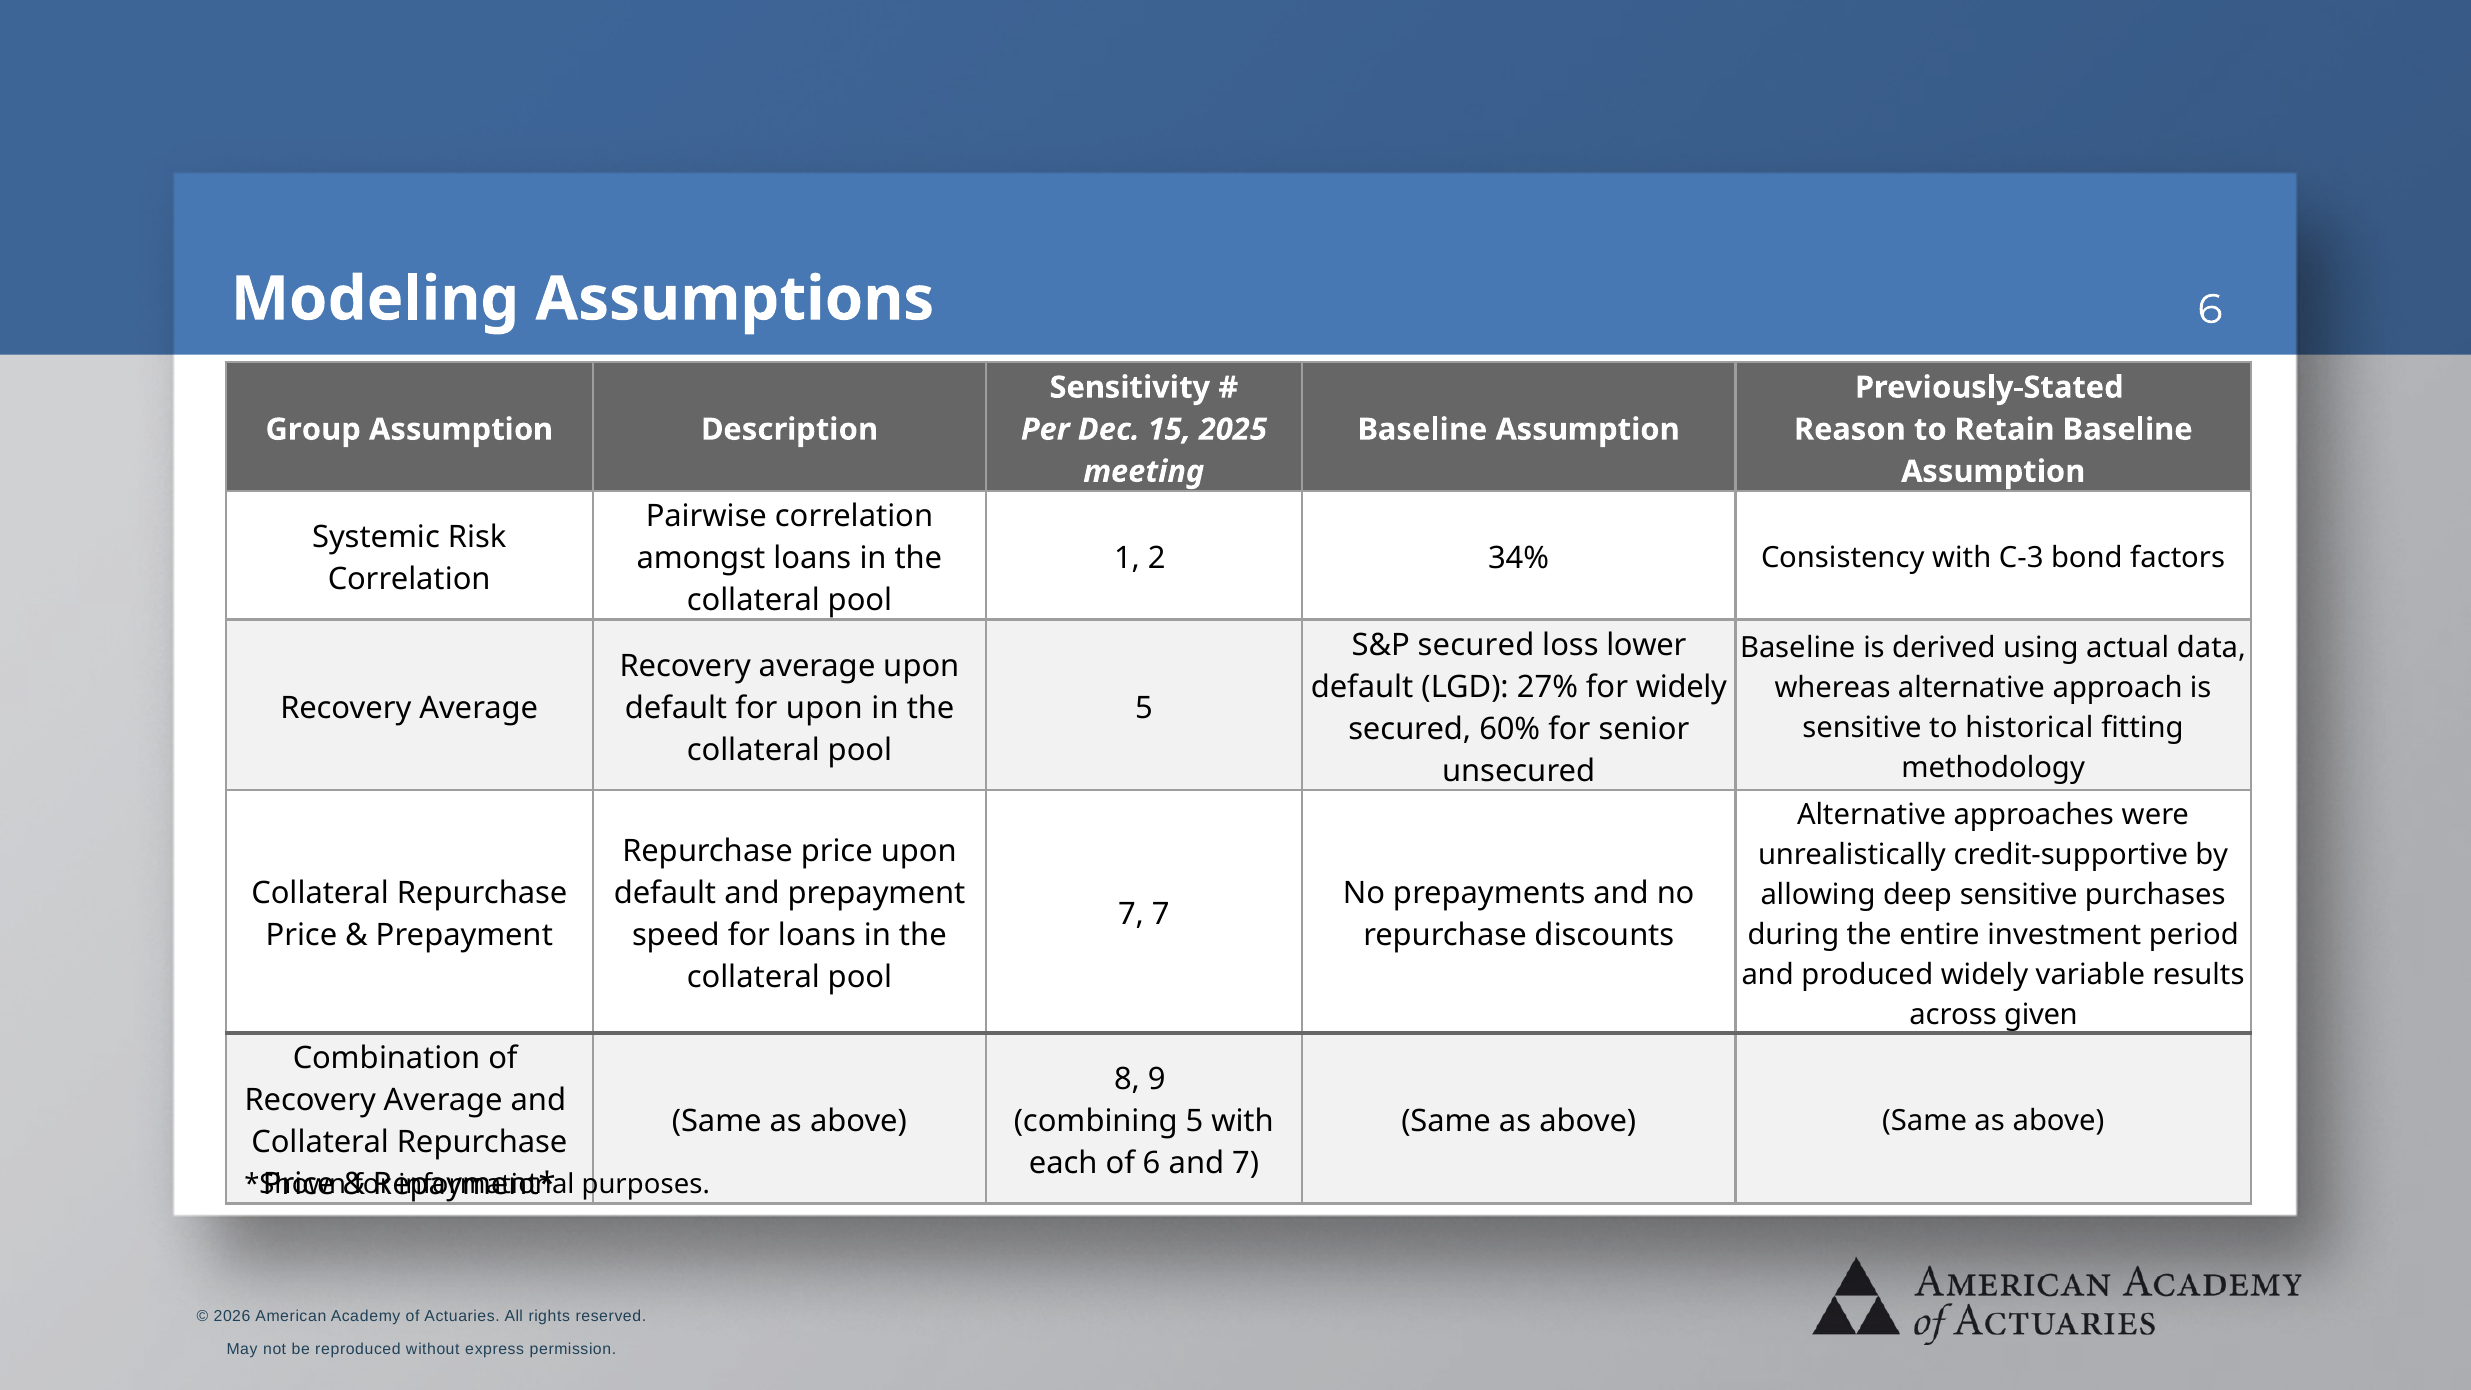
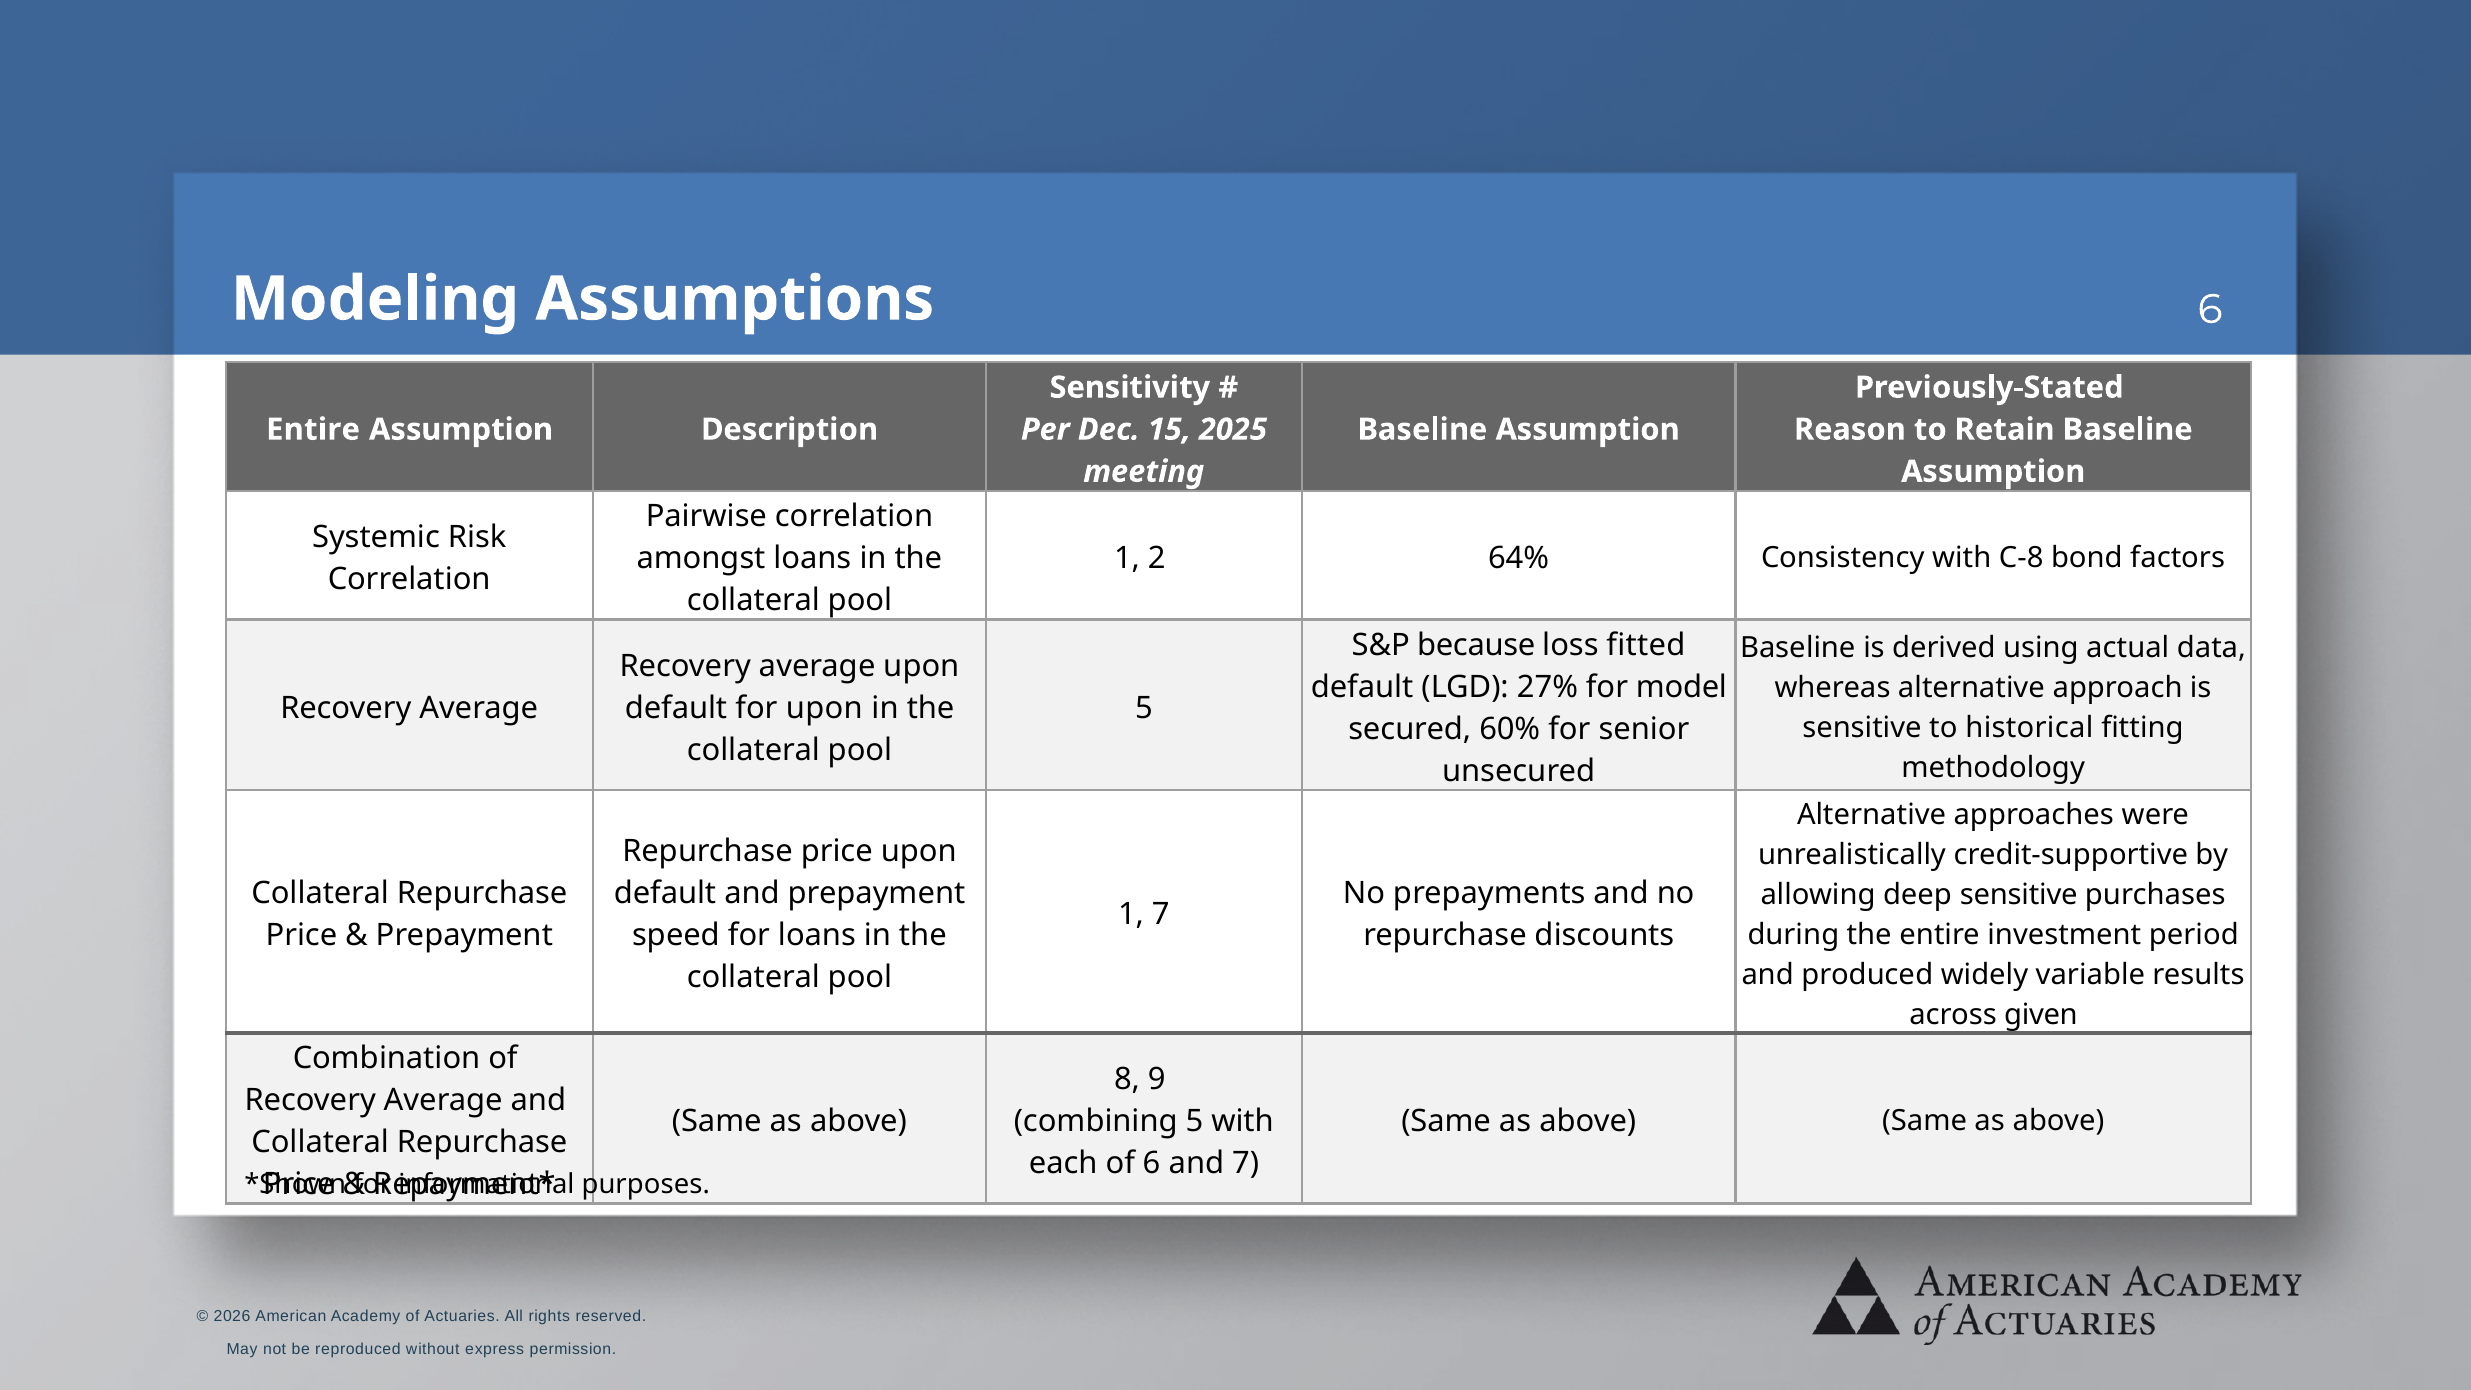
Group: Group -> Entire (313, 430)
34%: 34% -> 64% (1519, 558)
C-3: C-3 -> C-8 (2021, 558)
S&P secured: secured -> because (1476, 645)
lower: lower -> fitted (1646, 645)
for widely: widely -> model (1681, 687)
7: 7 -> 1 (1131, 915)
